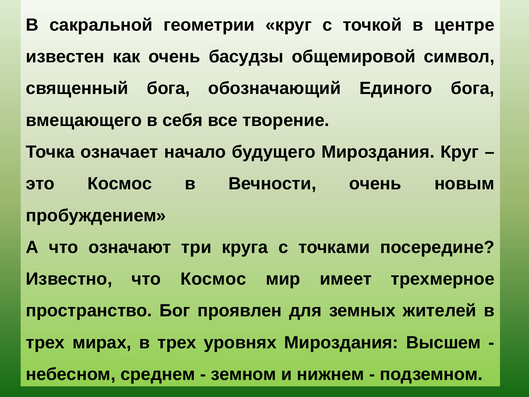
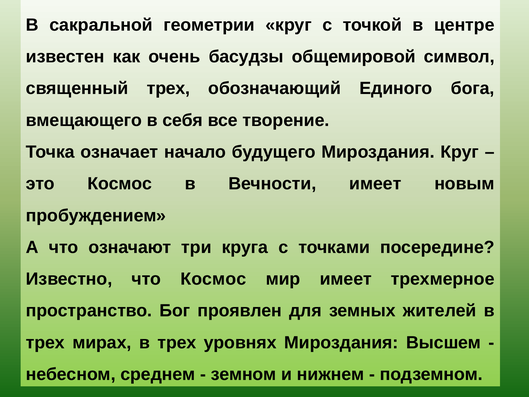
священный бога: бога -> трех (168, 88)
Вечности очень: очень -> имеет (375, 184)
